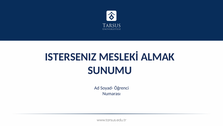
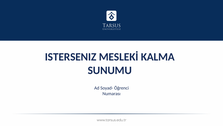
ALMAK: ALMAK -> KALMA (158, 57)
